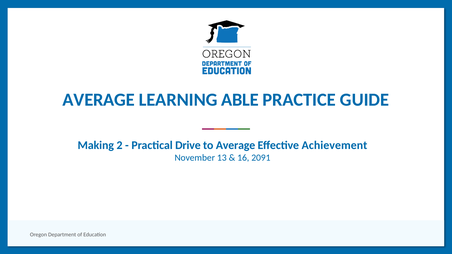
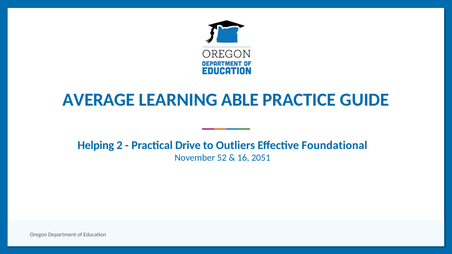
Making: Making -> Helping (96, 145)
to Average: Average -> Outliers (235, 145)
Achievement: Achievement -> Foundational (334, 145)
13: 13 -> 52 (222, 158)
2091: 2091 -> 2051 (261, 158)
